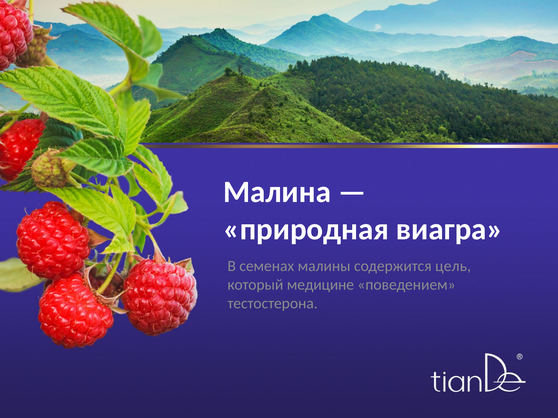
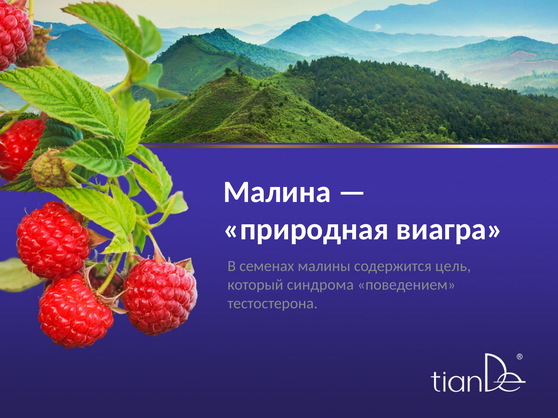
медицине: медицине -> синдрома (320, 285)
